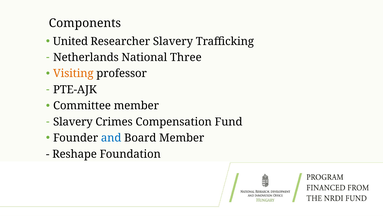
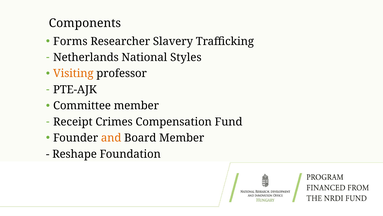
United: United -> Forms (70, 41)
Three: Three -> Styles (186, 57)
Slavery: Slavery -> Receipt (73, 122)
and colour: blue -> orange (111, 138)
